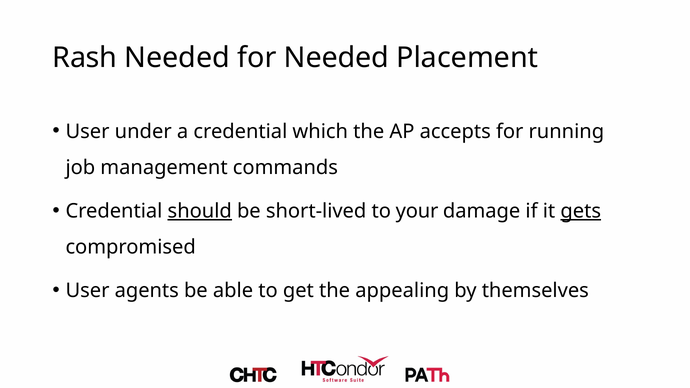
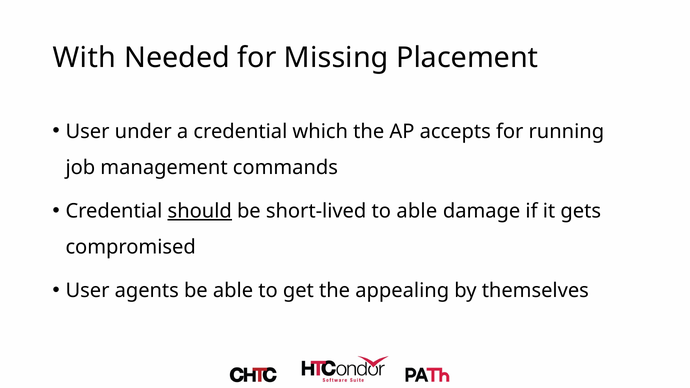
Rash: Rash -> With (85, 58)
for Needed: Needed -> Missing (336, 58)
to your: your -> able (417, 211)
gets underline: present -> none (581, 211)
